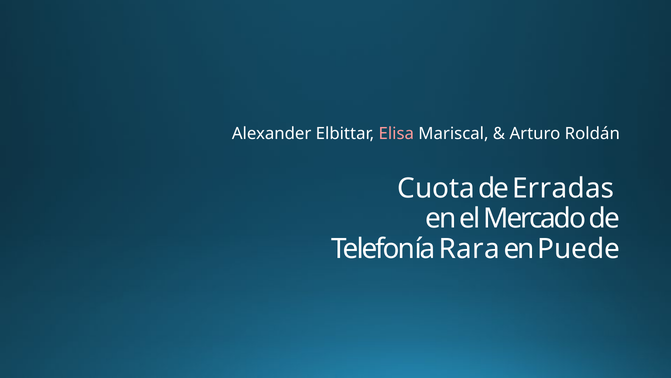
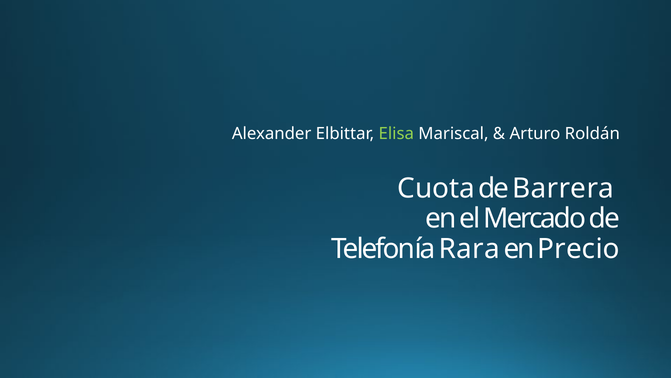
Elisa colour: pink -> light green (396, 133)
Erradas: Erradas -> Barrera (563, 188)
Puede: Puede -> Precio (579, 248)
